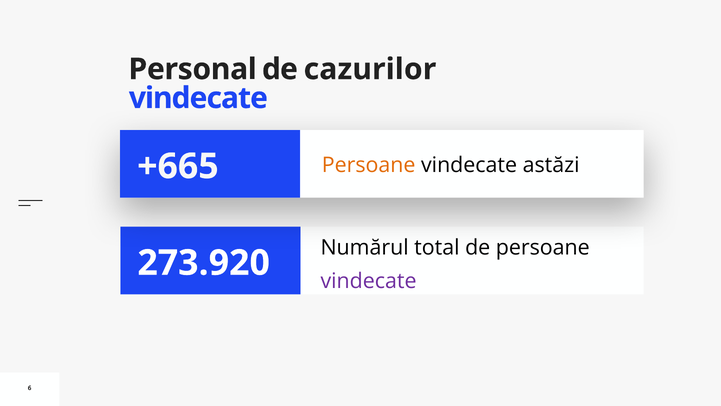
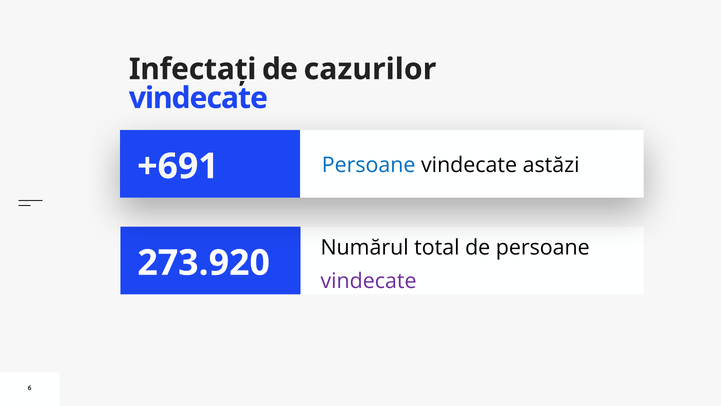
Personal: Personal -> Infectați (193, 69)
+665: +665 -> +691 (178, 166)
Persoane colour: orange -> blue (369, 165)
